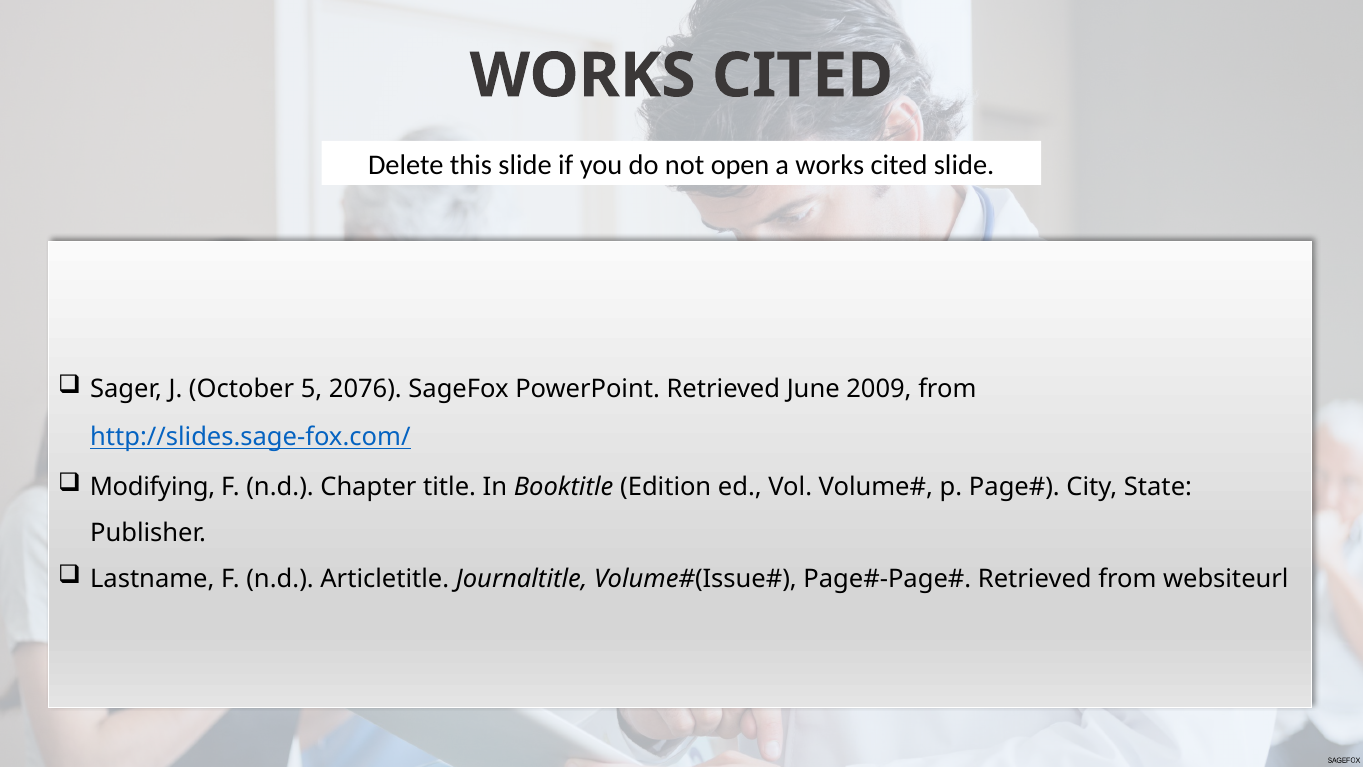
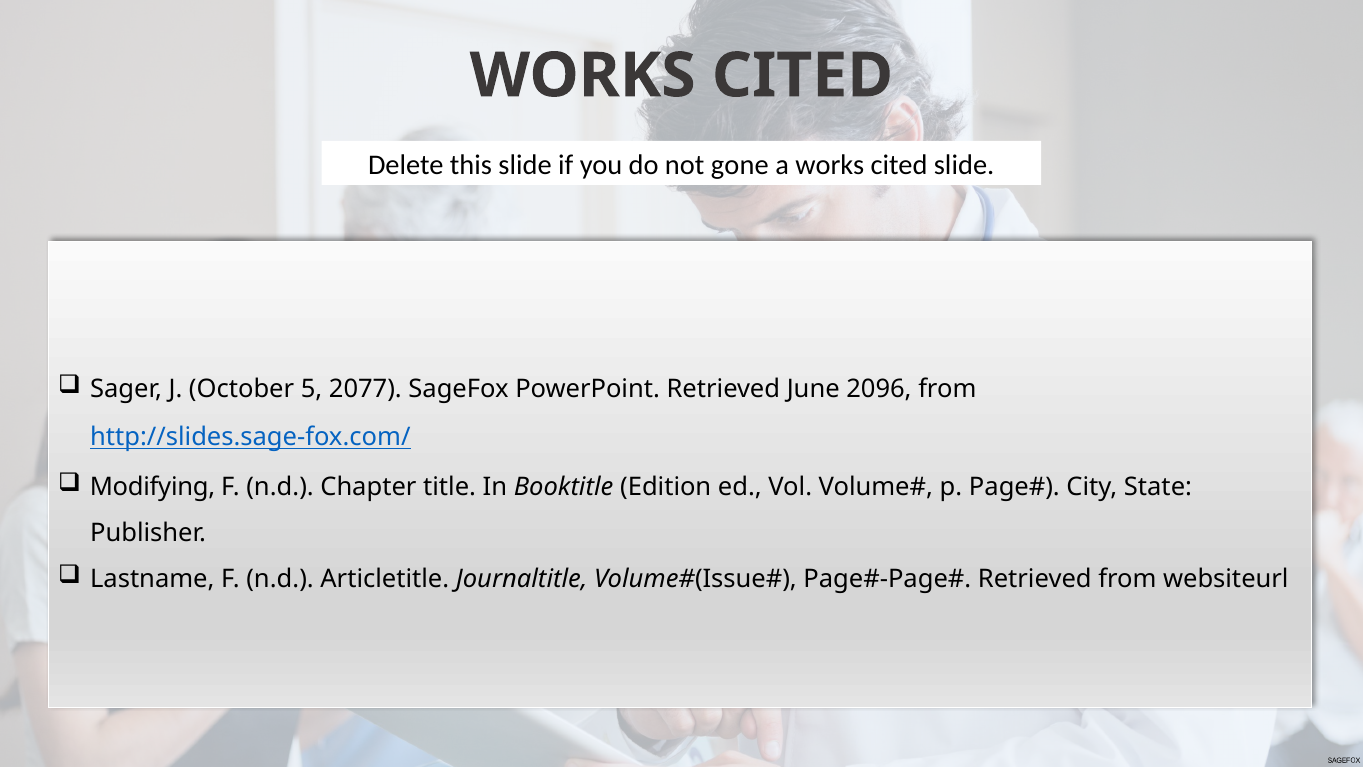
open: open -> gone (740, 165)
2076: 2076 -> 2077 (365, 389)
2009: 2009 -> 2096 (879, 389)
